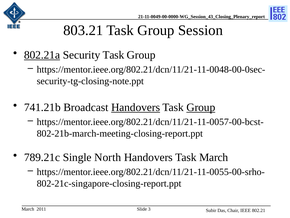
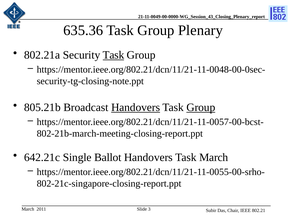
803.21: 803.21 -> 635.36 (83, 30)
Session: Session -> Plenary (200, 30)
802.21a underline: present -> none (42, 55)
Task underline: none -> present (113, 55)
741.21b: 741.21b -> 805.21b (42, 107)
789.21c: 789.21c -> 642.21c (42, 157)
North: North -> Ballot (108, 157)
